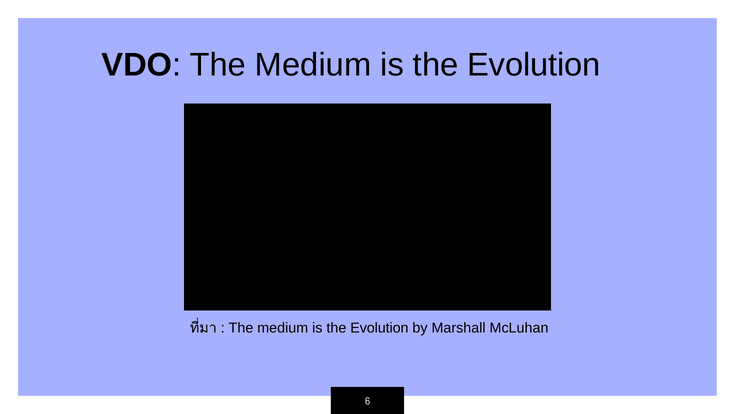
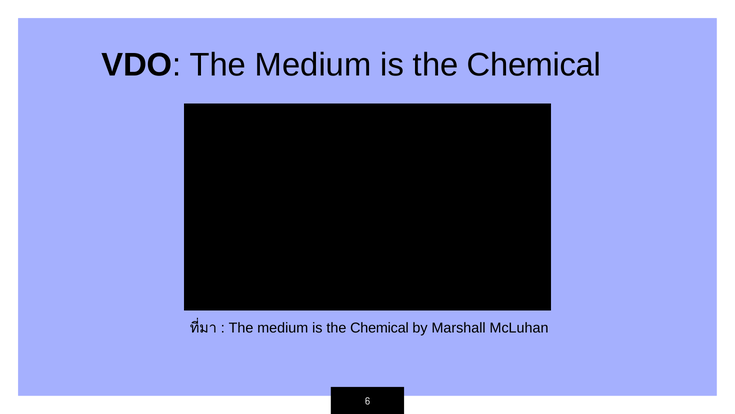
Evolution: Evolution -> Chemical (534, 65)
Evolution: Evolution -> Chemical (379, 328)
